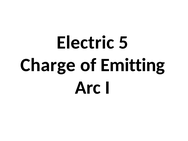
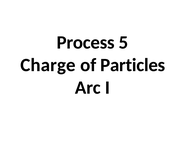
Electric: Electric -> Process (86, 42)
Emitting: Emitting -> Particles (133, 65)
